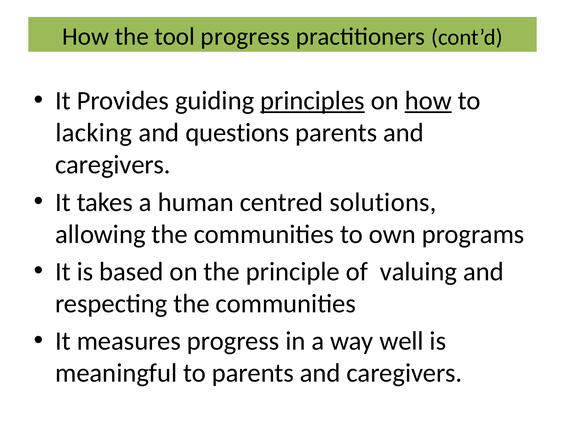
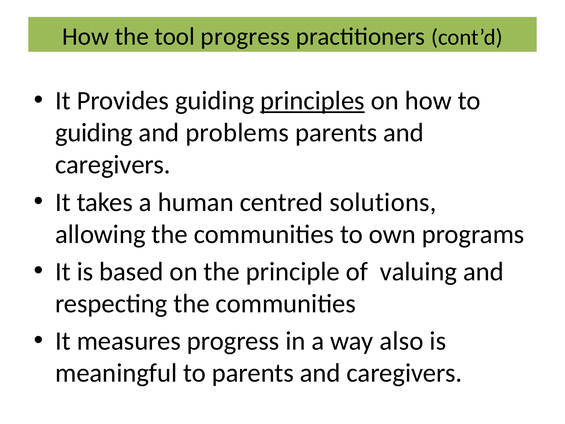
how underline: present -> none (428, 101)
lacking: lacking -> guiding (94, 133)
questions: questions -> problems (237, 133)
well: well -> also (401, 341)
